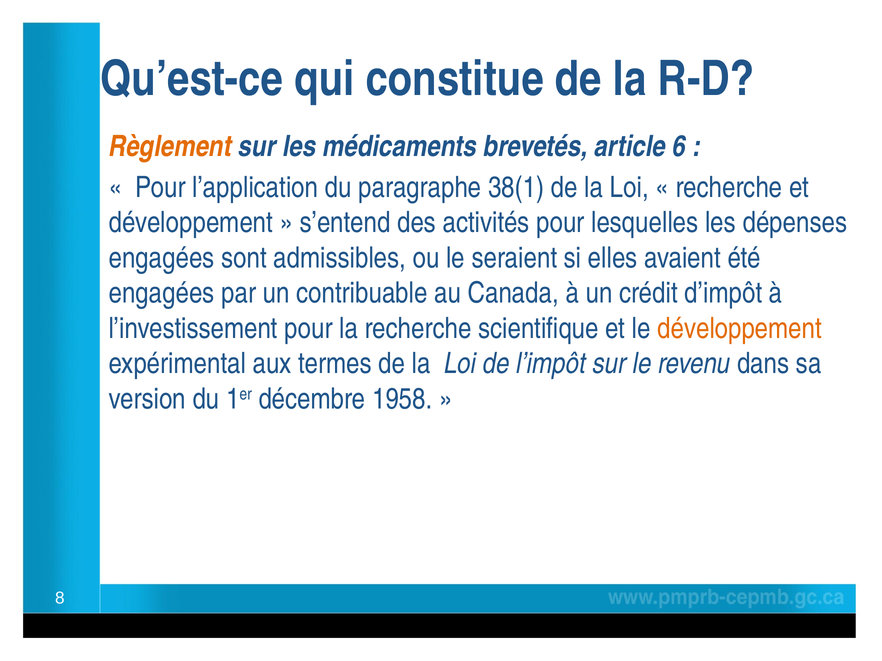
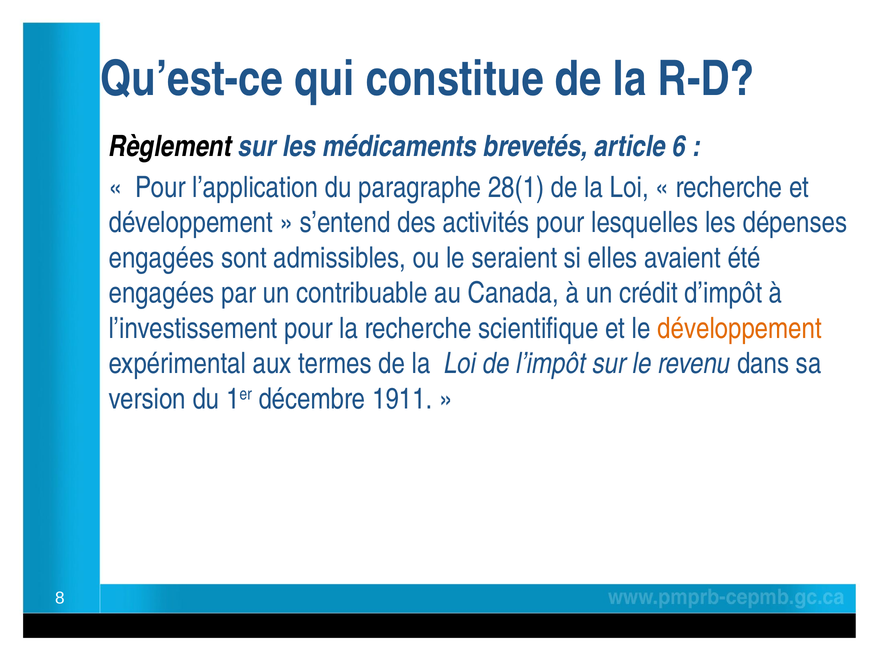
Règlement colour: orange -> black (170, 146)
38(1: 38(1 -> 28(1 (516, 188)
1958: 1958 -> 1911 (402, 399)
